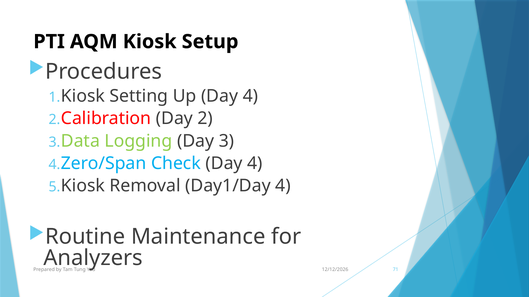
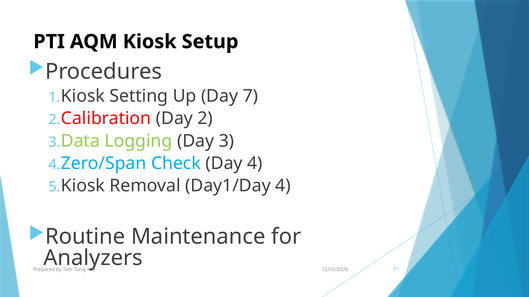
Up Day 4: 4 -> 7 (250, 96)
